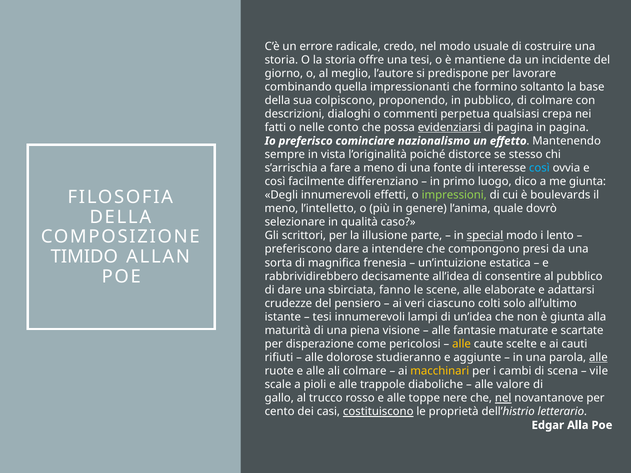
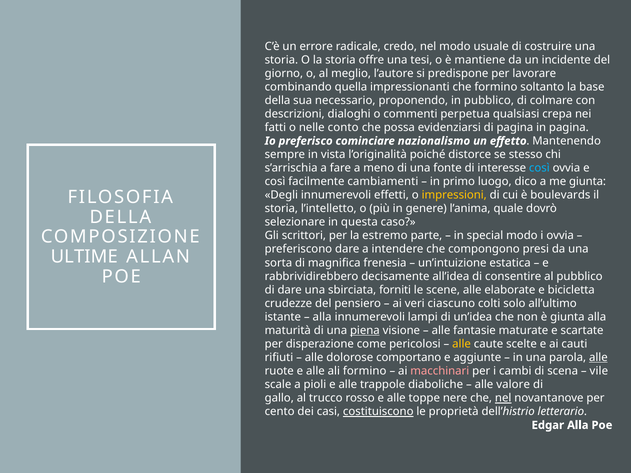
colpiscono: colpiscono -> necessario (345, 100)
evidenziarsi underline: present -> none (449, 128)
differenziano: differenziano -> cambiamenti (383, 182)
impressioni colour: light green -> yellow (454, 195)
meno: meno -> storia (281, 209)
qualità: qualità -> questa (359, 222)
illusione: illusione -> estremo (385, 236)
special underline: present -> none (485, 236)
i lento: lento -> ovvia (560, 236)
TIMIDO: TIMIDO -> ULTIME (84, 257)
fanno: fanno -> forniti (395, 290)
adattarsi: adattarsi -> bicicletta (571, 290)
tesi: tesi -> alla (322, 317)
piena underline: none -> present (365, 331)
studieranno: studieranno -> comportano (409, 358)
ali colmare: colmare -> formino (365, 371)
macchinari colour: yellow -> pink (440, 371)
